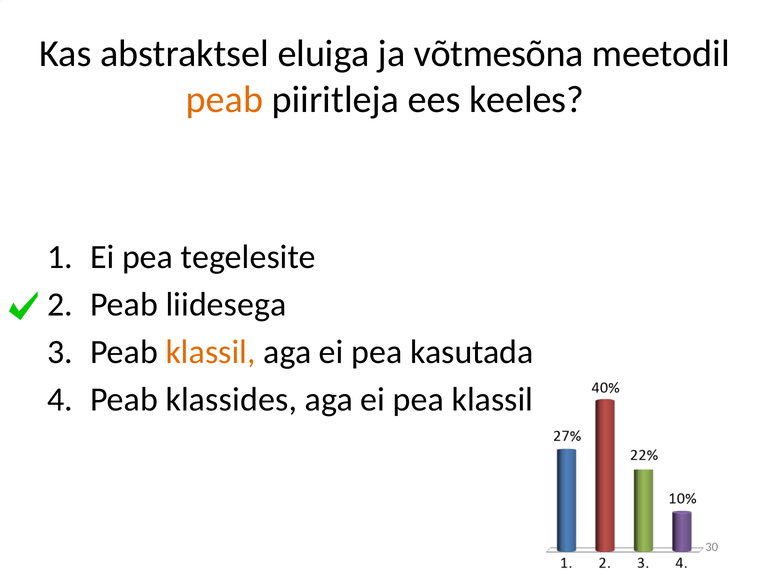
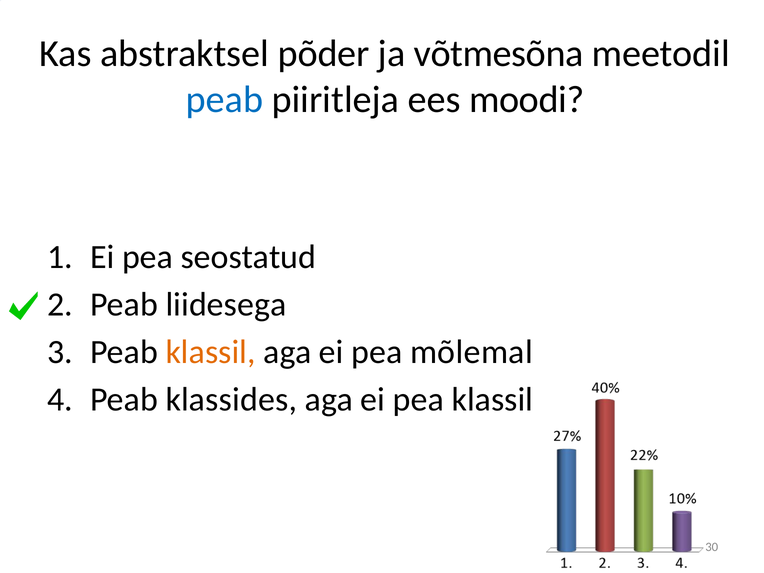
eluiga: eluiga -> põder (324, 54)
peab colour: orange -> blue (224, 99)
keeles: keeles -> moodi (527, 99)
tegelesite: tegelesite -> seostatud (248, 257)
kasutada: kasutada -> mõlemal (471, 352)
